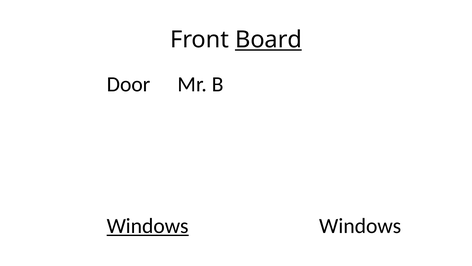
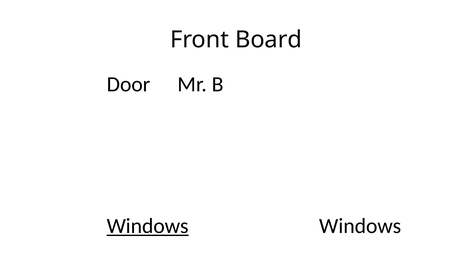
Board underline: present -> none (268, 40)
